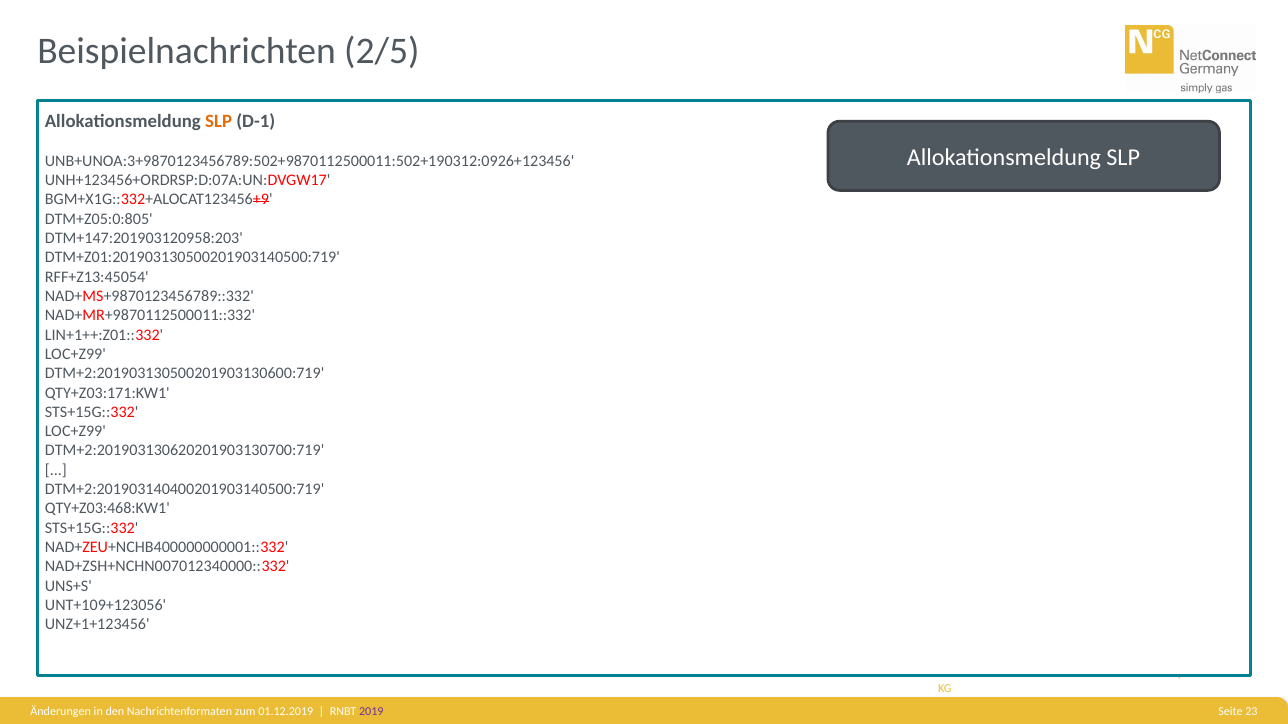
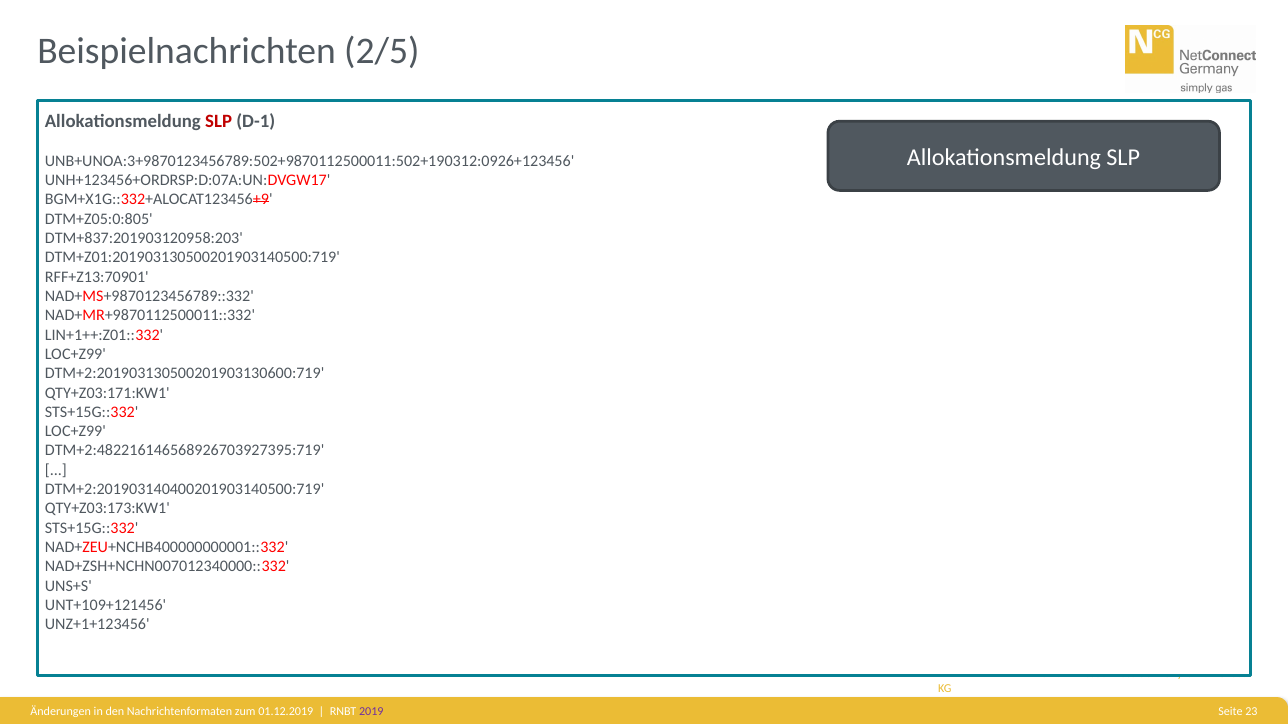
SLP colour: orange -> red (219, 121)
DTM+147:201903120958:203: DTM+147:201903120958:203 -> DTM+837:201903120958:203 (144, 238)
RFF+Z13:45054: RFF+Z13:45054 -> RFF+Z13:70901 (97, 277)
DTM+2:201903130620201903130700:719: DTM+2:201903130620201903130700:719 -> DTM+2:482216146568926703927395:719 (185, 451)
QTY+Z03:468:KW1: QTY+Z03:468:KW1 -> QTY+Z03:173:KW1 (107, 509)
UNT+109+123056: UNT+109+123056 -> UNT+109+121456 (106, 606)
